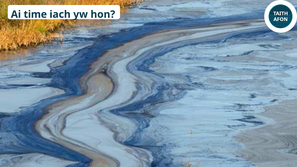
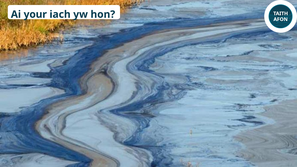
time: time -> your (35, 14)
